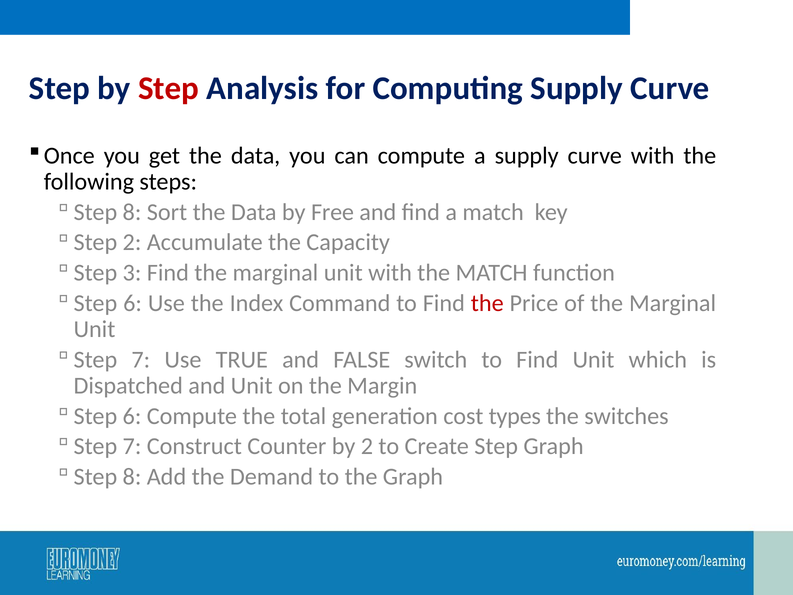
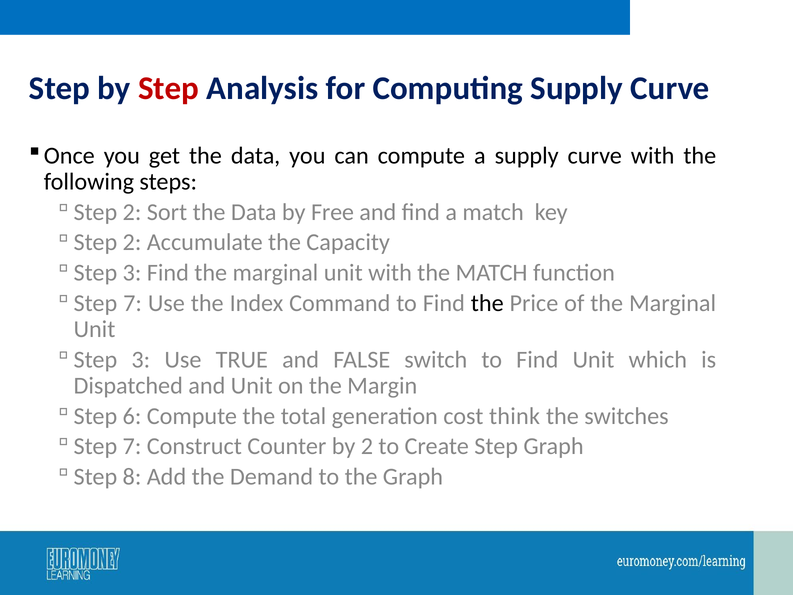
8: 8 -> 2 (132, 212)
6: 6 -> 7 (132, 303)
the colour: red -> black (487, 303)
7: 7 -> 3 (141, 359)
types: types -> think (515, 416)
